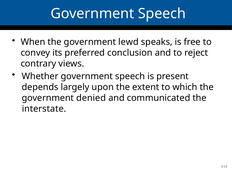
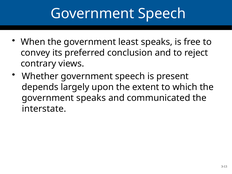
lewd: lewd -> least (128, 42)
government denied: denied -> speaks (91, 98)
